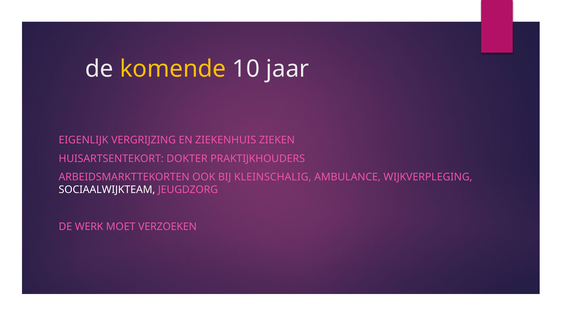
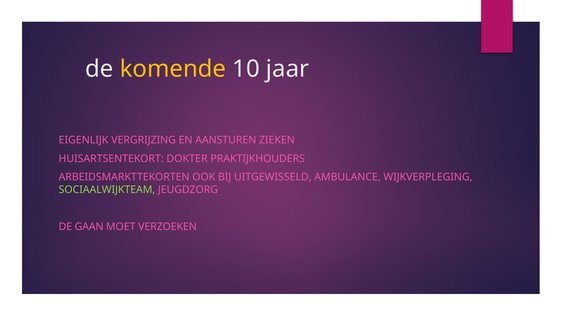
ZIEKENHUIS: ZIEKENHUIS -> AANSTUREN (226, 140)
KLEINSCHALIG: KLEINSCHALIG -> UITGEWISSELD (273, 177)
SOCIAALWIJKTEAM colour: white -> light green (107, 190)
WERK: WERK -> GAAN (89, 227)
